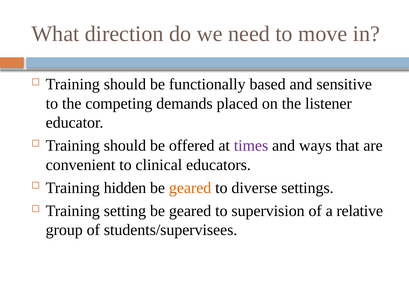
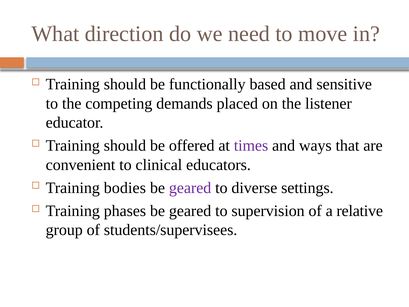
hidden: hidden -> bodies (125, 188)
geared colour: orange -> purple (190, 188)
setting: setting -> phases (125, 211)
